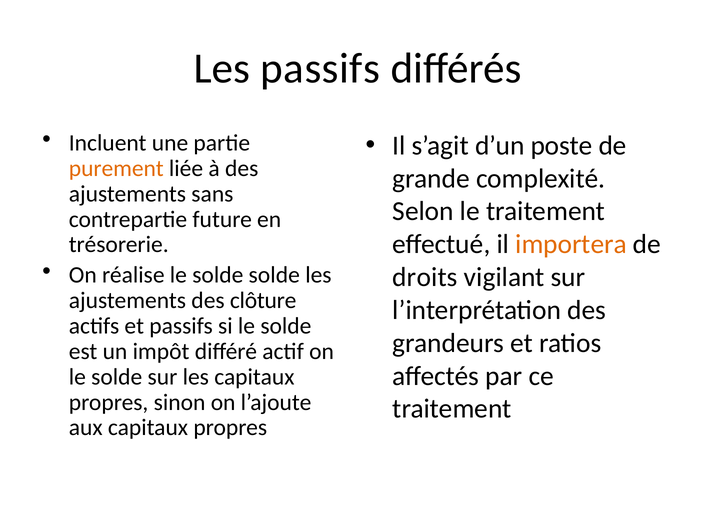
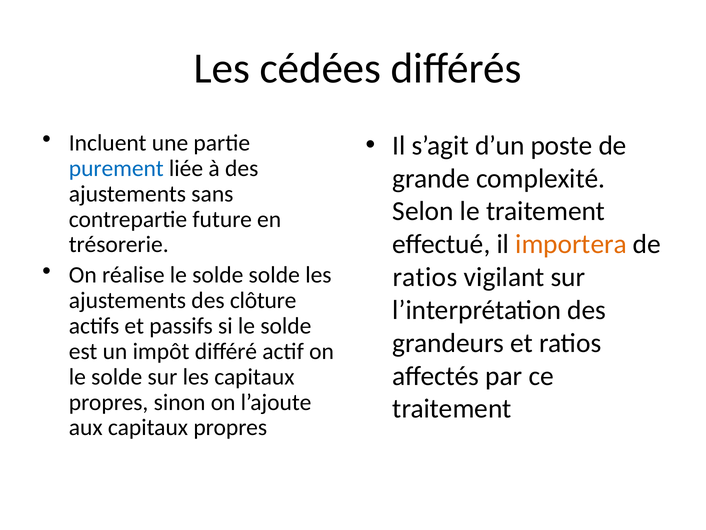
Les passifs: passifs -> cédées (320, 68)
purement colour: orange -> blue (116, 168)
droits: droits -> ratios (425, 277)
